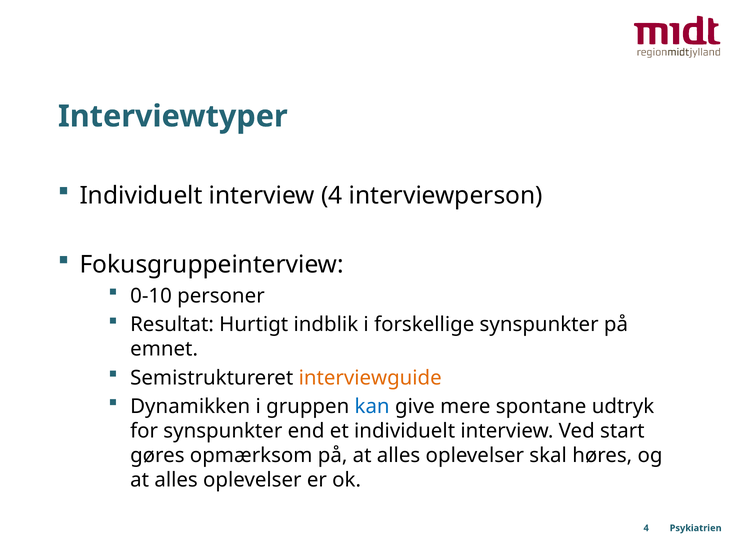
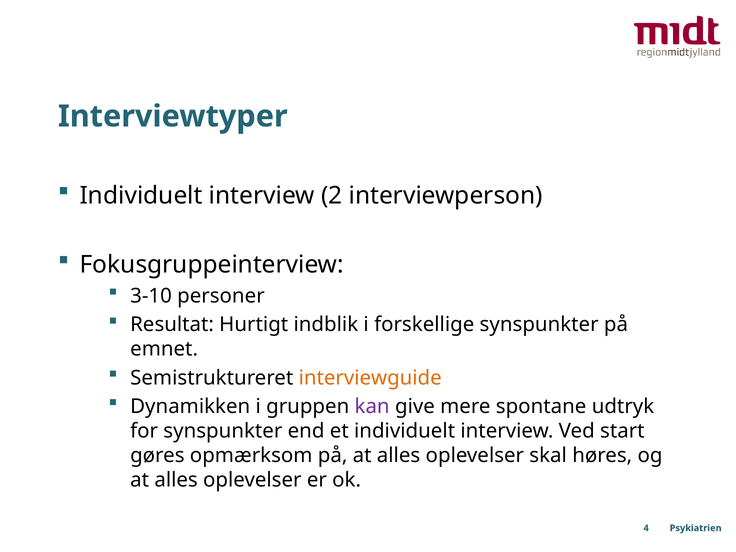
interview 4: 4 -> 2 (332, 196)
0-10: 0-10 -> 3-10 (151, 296)
kan colour: blue -> purple (372, 406)
